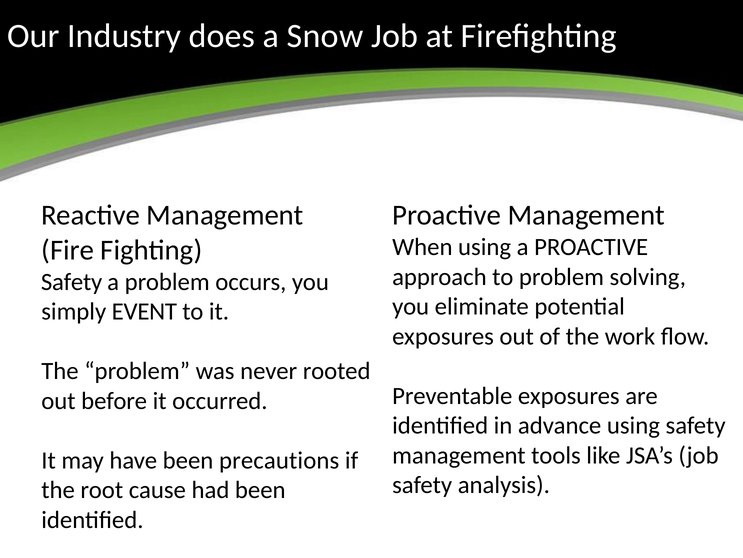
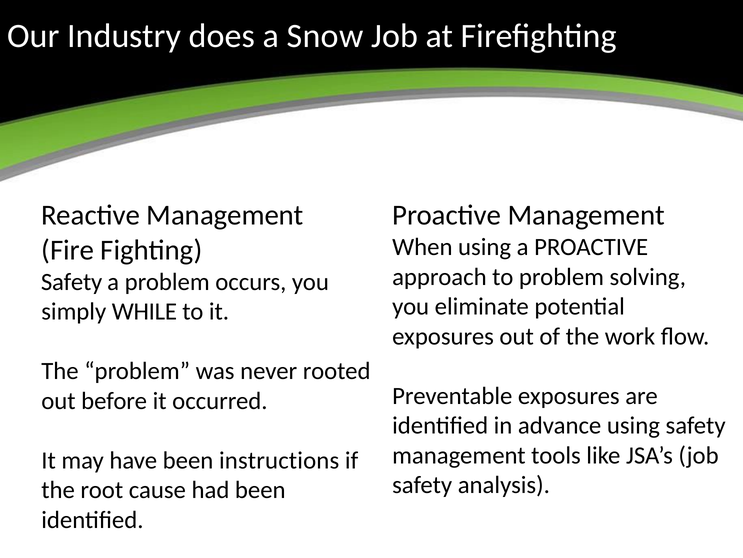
EVENT: EVENT -> WHILE (144, 311)
precautions: precautions -> instructions (279, 460)
